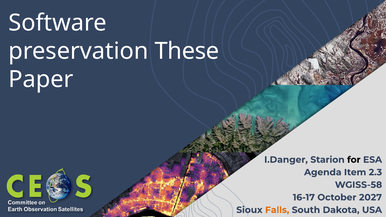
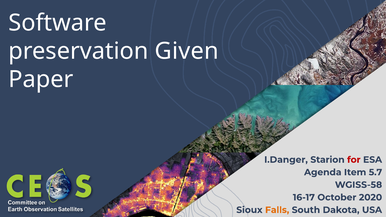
These: These -> Given (187, 51)
for colour: black -> red (354, 160)
2.3: 2.3 -> 5.7 (375, 172)
2027: 2027 -> 2020 (371, 197)
